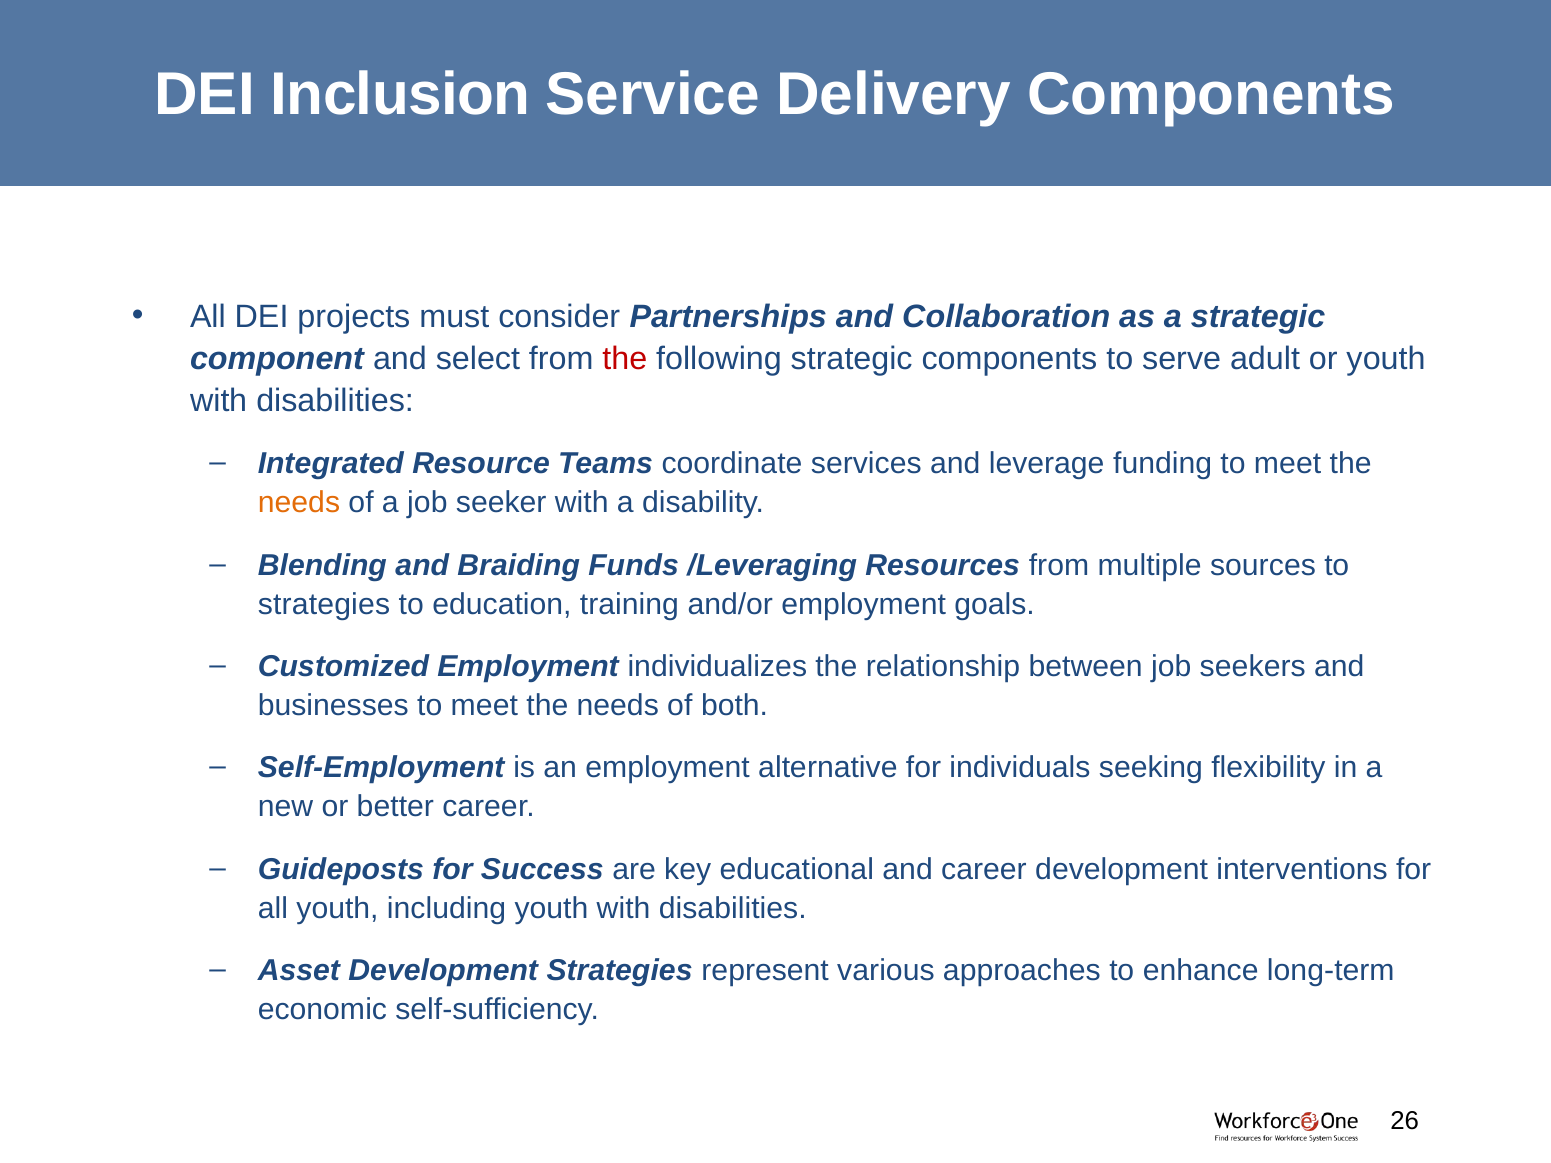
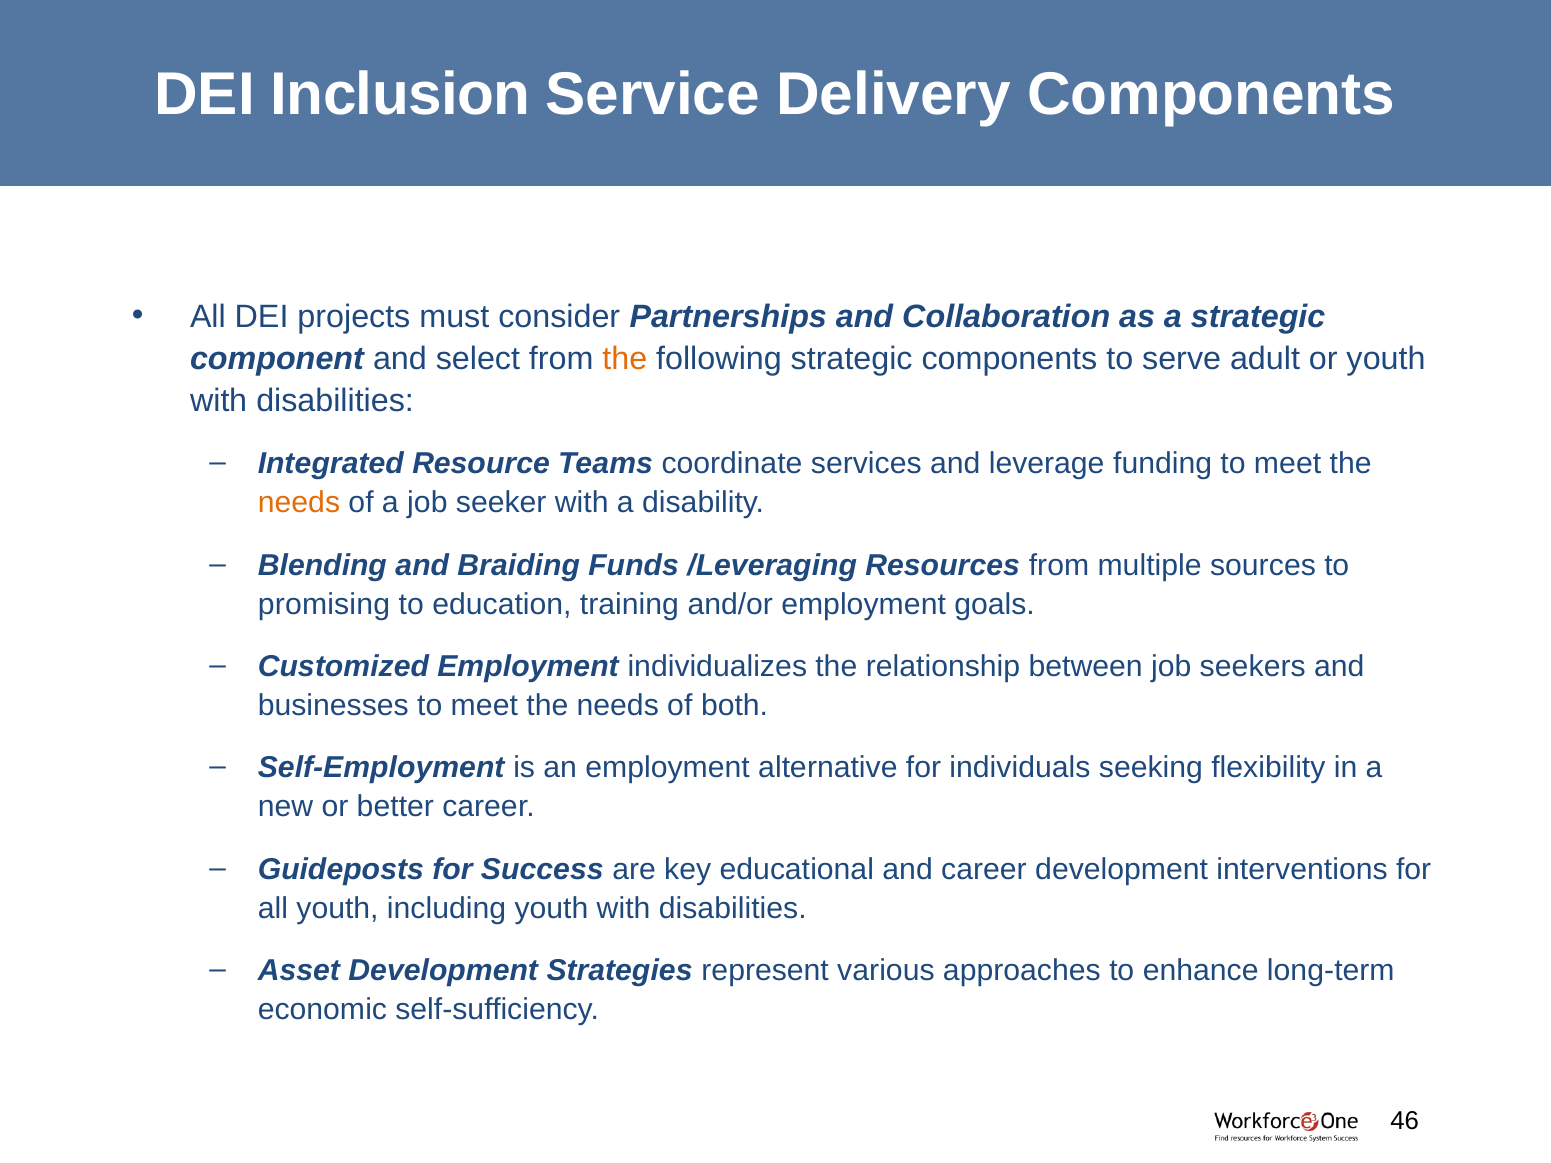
the colour: red -> orange (625, 359)
strategies: strategies -> promising (324, 604)
26: 26 -> 46 (1405, 1121)
